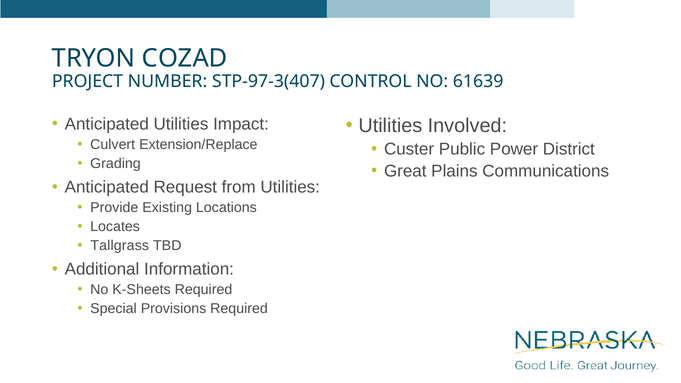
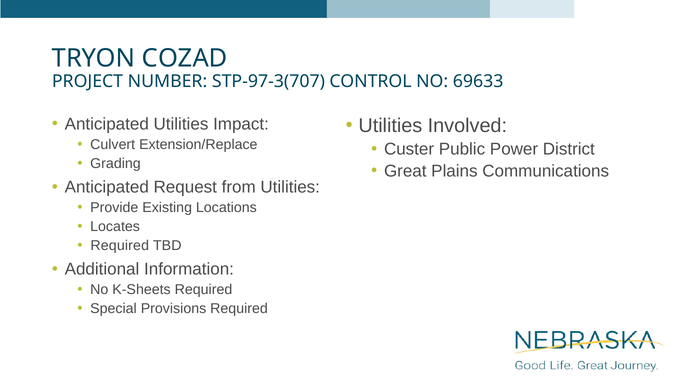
STP-97-3(407: STP-97-3(407 -> STP-97-3(707 (268, 82)
61639: 61639 -> 69633 (478, 82)
Tallgrass: Tallgrass -> Required (120, 245)
